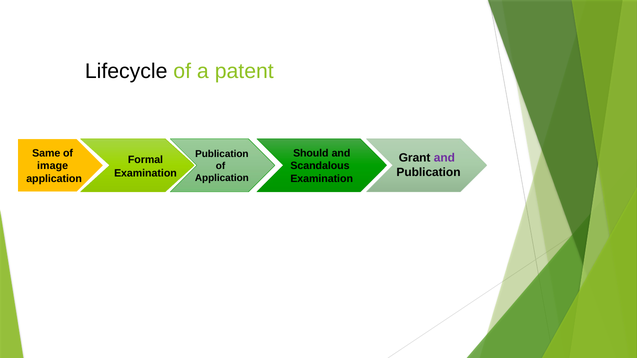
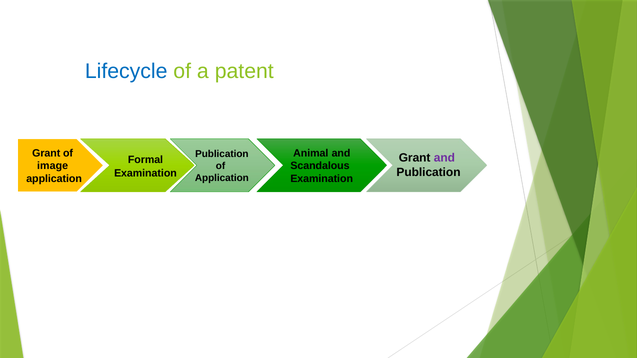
Lifecycle colour: black -> blue (126, 71)
Same: Same -> Grant (46, 153)
Should: Should -> Animal (311, 153)
